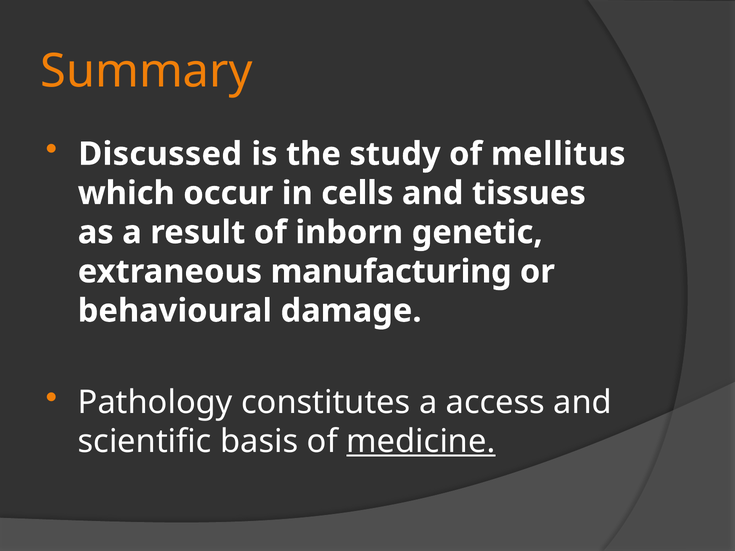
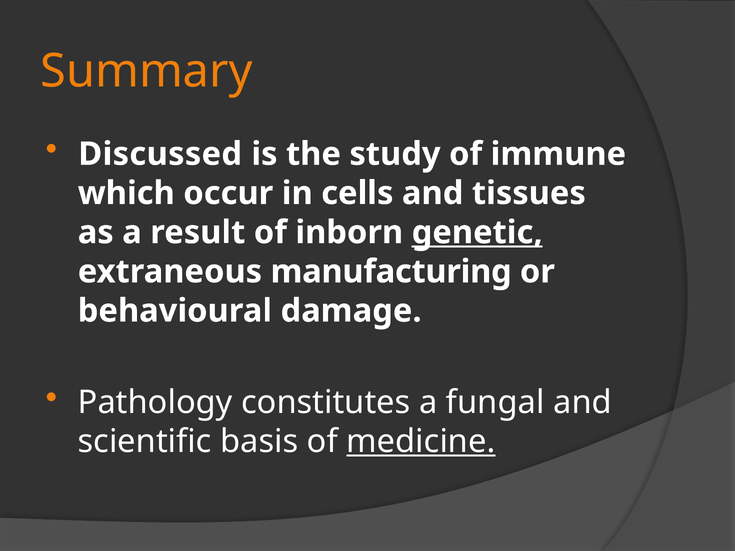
mellitus: mellitus -> immune (558, 154)
genetic underline: none -> present (477, 233)
access: access -> fungal (495, 402)
